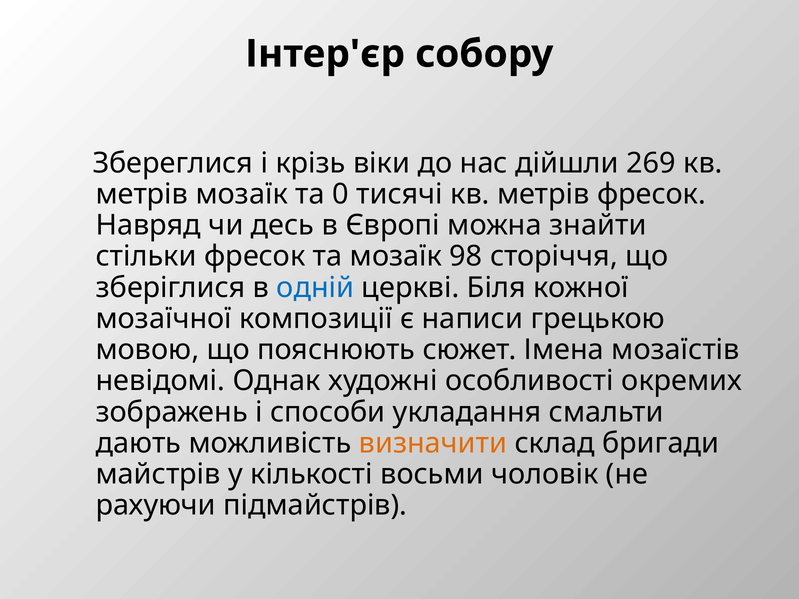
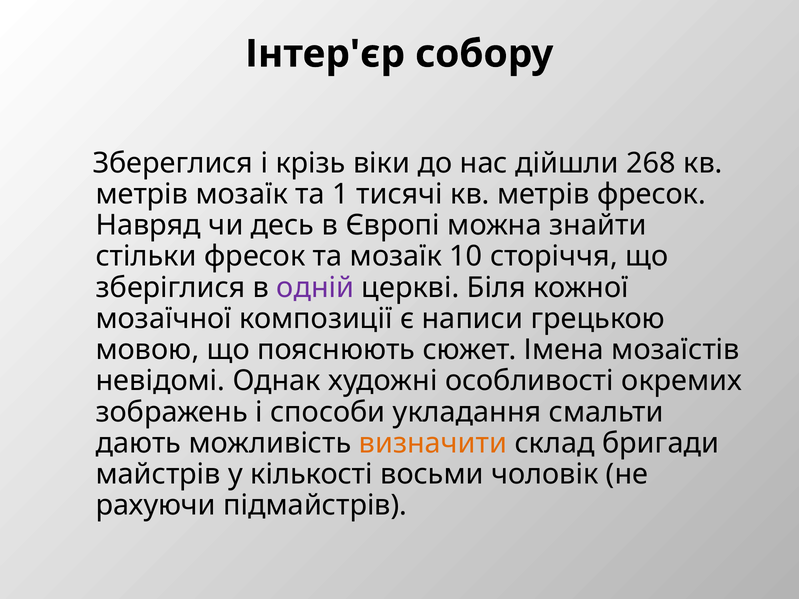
269: 269 -> 268 (651, 163)
0: 0 -> 1 (341, 194)
98: 98 -> 10 (466, 257)
одній colour: blue -> purple (315, 288)
